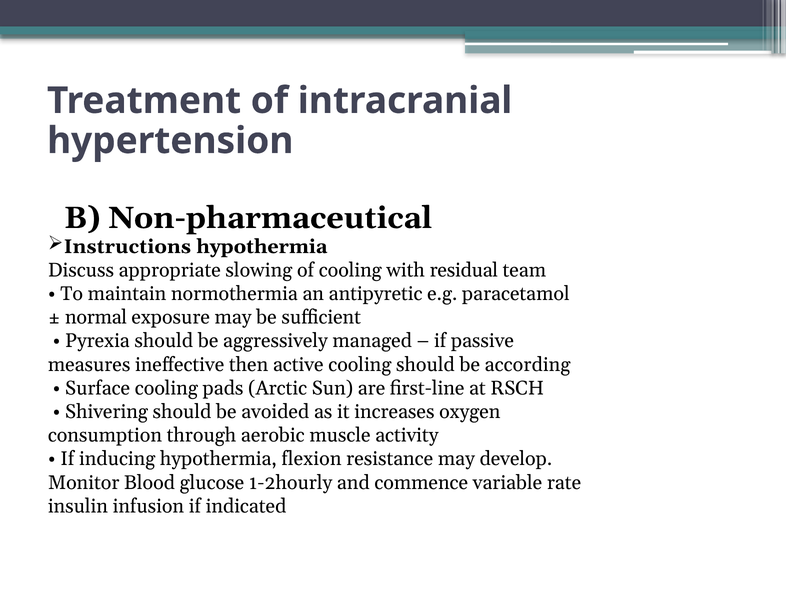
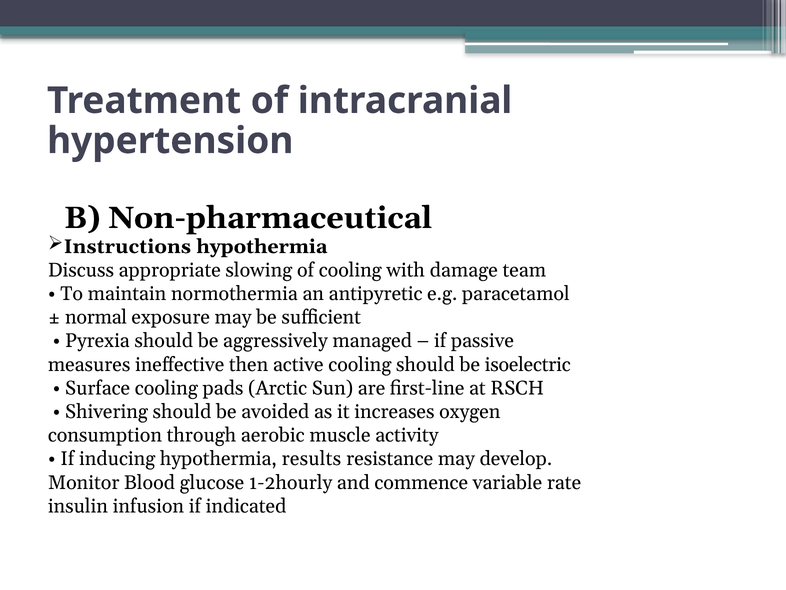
residual: residual -> damage (464, 270)
according: according -> isoelectric (528, 364)
flexion: flexion -> results (311, 459)
